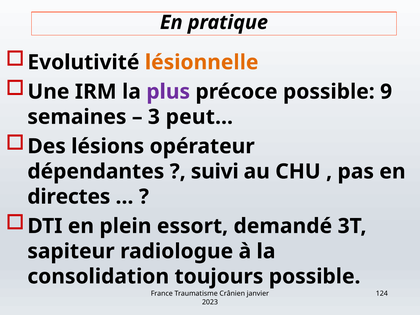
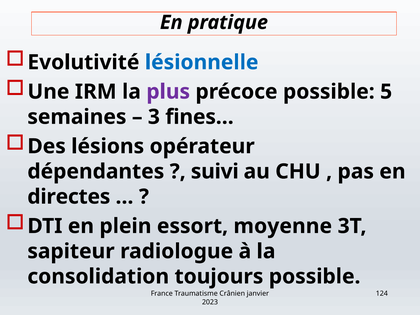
lésionnelle colour: orange -> blue (202, 62)
9: 9 -> 5 (386, 92)
peut…: peut… -> fines… (200, 117)
demandé: demandé -> moyenne (283, 226)
